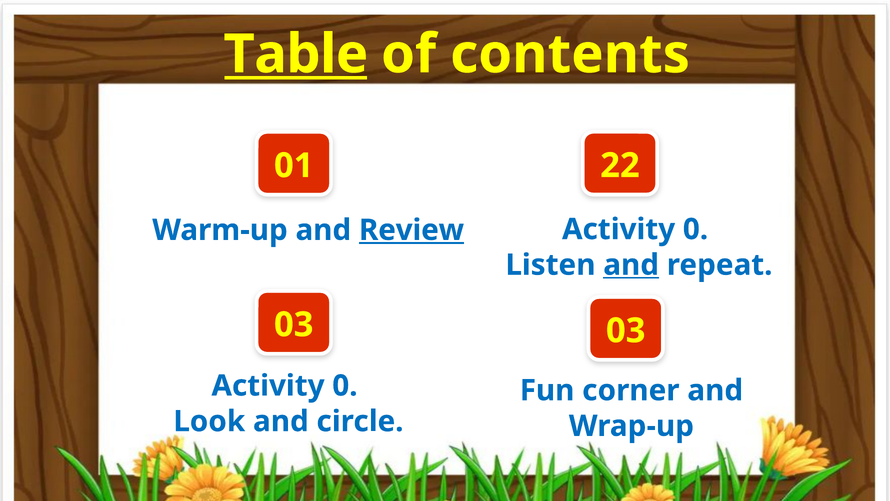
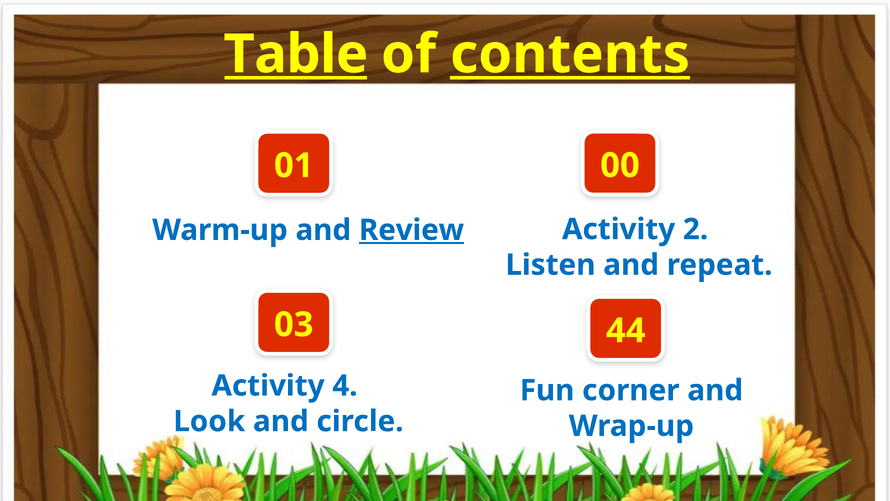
contents underline: none -> present (570, 54)
22: 22 -> 00 (620, 165)
0: 0 -> 2 (695, 229)
and underline: present -> none (631, 265)
03 03: 03 -> 44 (626, 331)
0: 0 -> 4 (345, 386)
